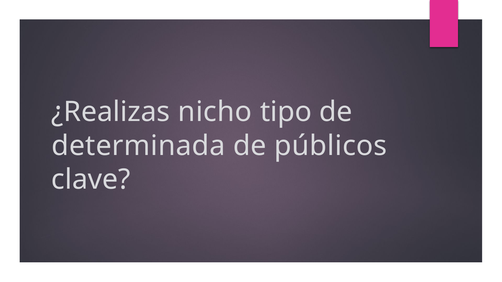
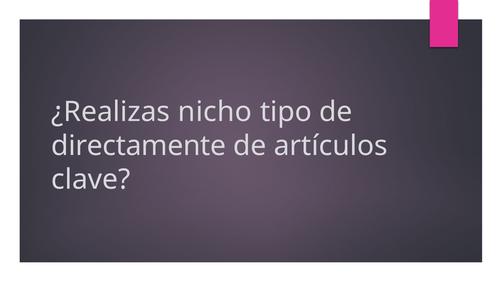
determinada: determinada -> directamente (139, 146)
públicos: públicos -> artículos (331, 146)
